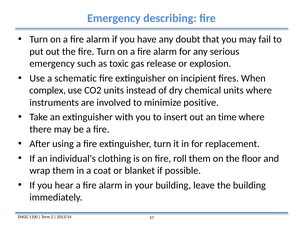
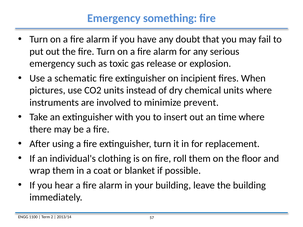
describing: describing -> something (170, 18)
complex: complex -> pictures (47, 90)
positive: positive -> prevent (201, 103)
